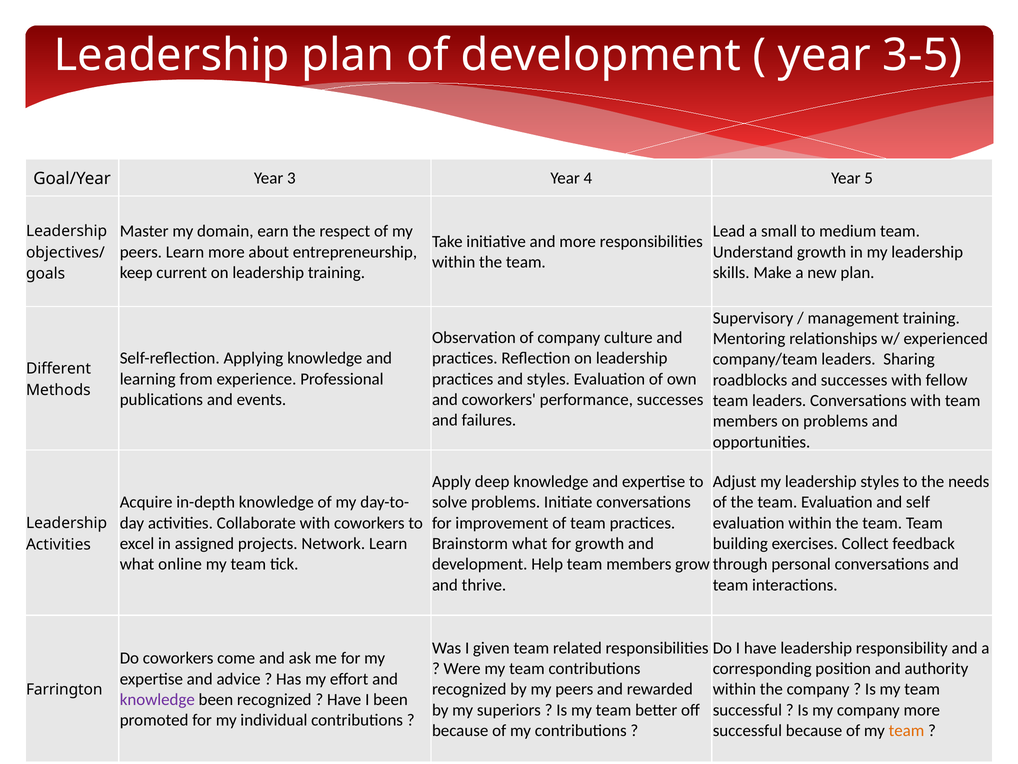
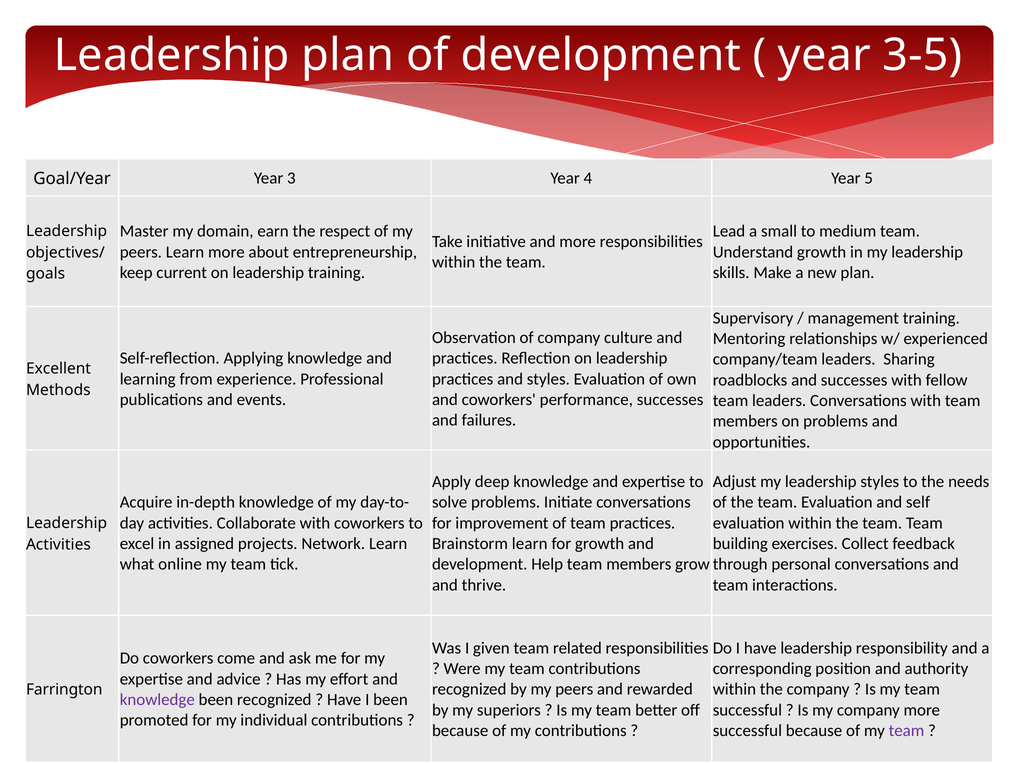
Different: Different -> Excellent (58, 369)
Brainstorm what: what -> learn (530, 543)
team colour: orange -> purple (906, 730)
